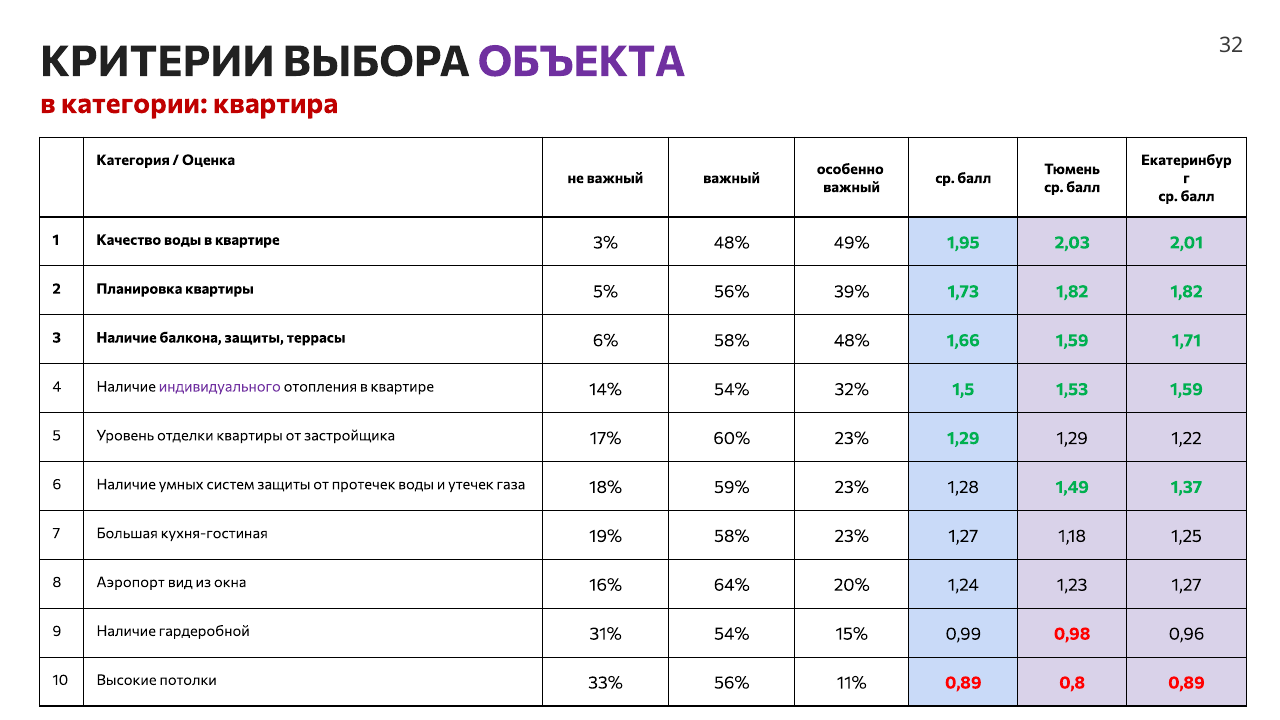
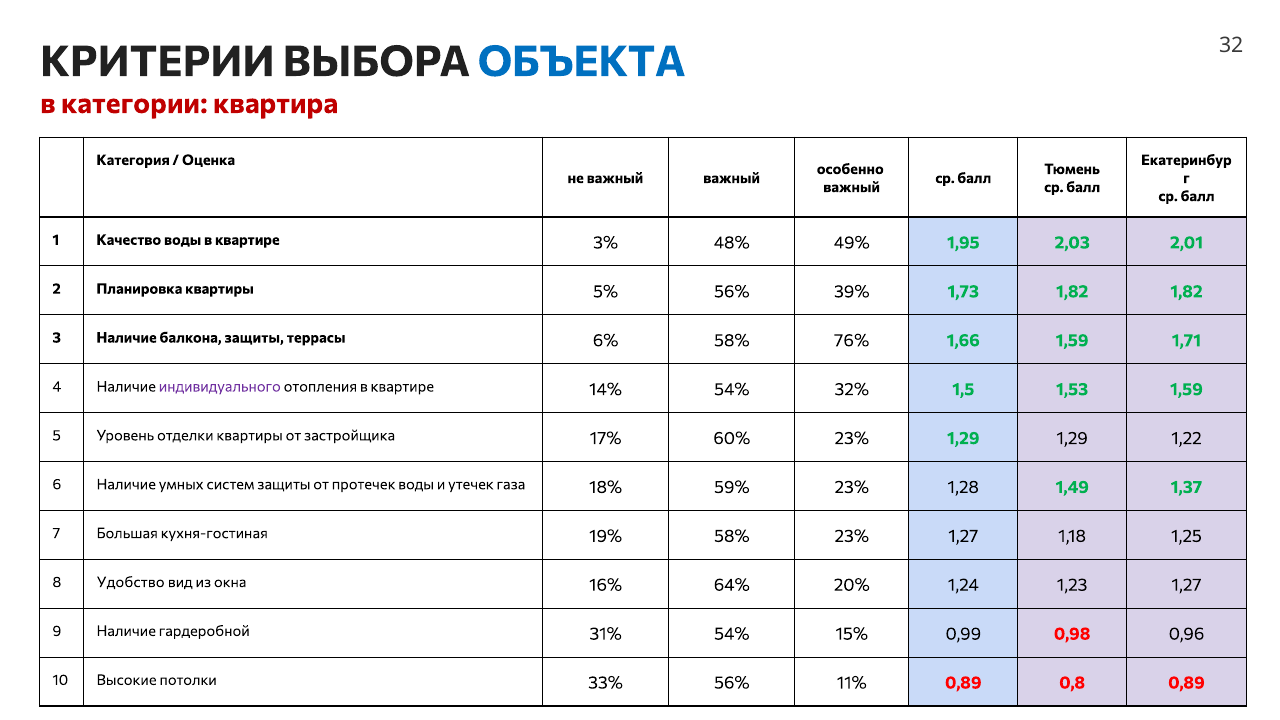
ОБЪЕКТА colour: purple -> blue (582, 62)
58% 48%: 48% -> 76% (852, 341)
Аэропорт: Аэропорт -> Удобство (131, 582)
